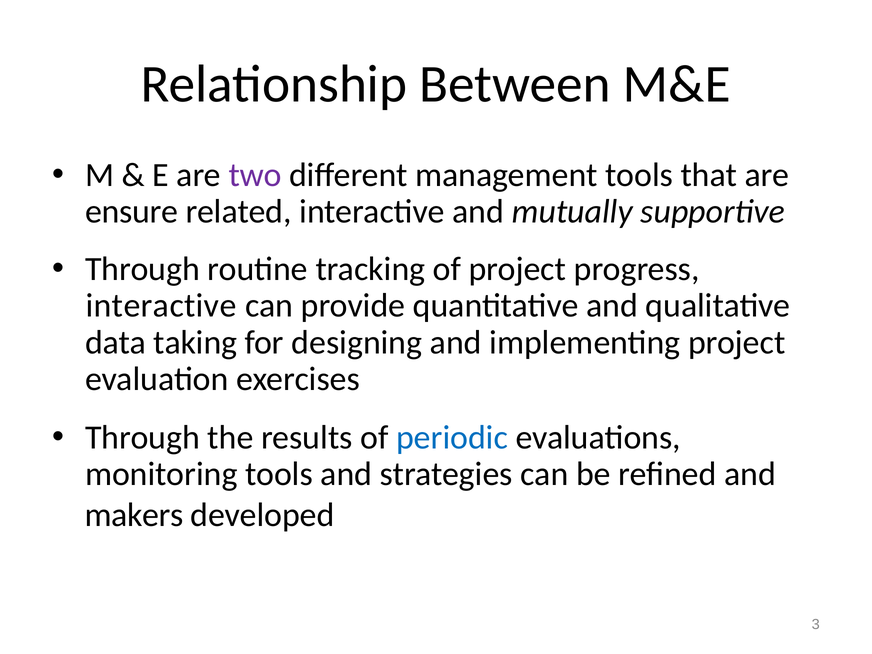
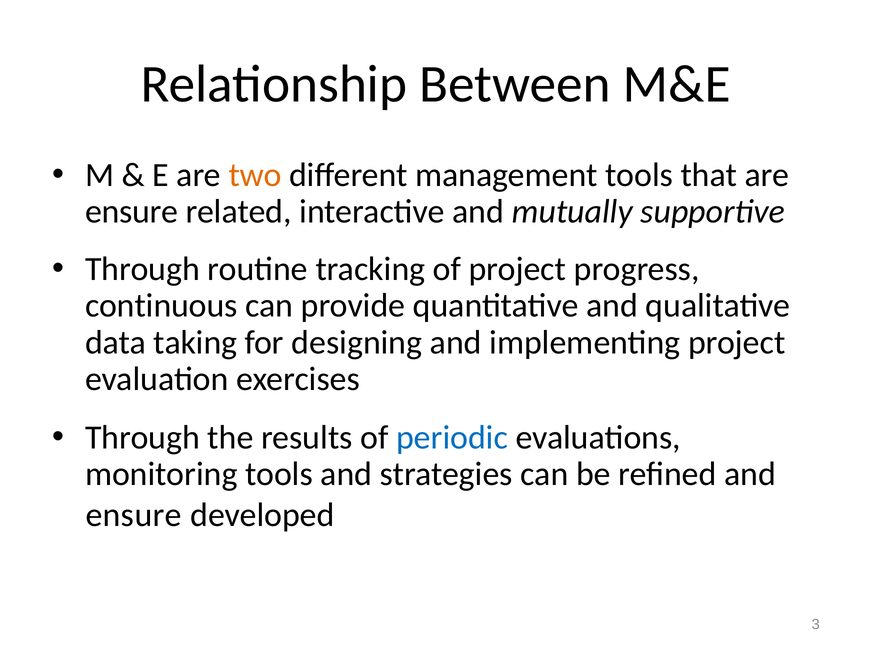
two colour: purple -> orange (255, 175)
interactive: interactive -> continuous (161, 306)
makers: makers -> ensure (134, 515)
